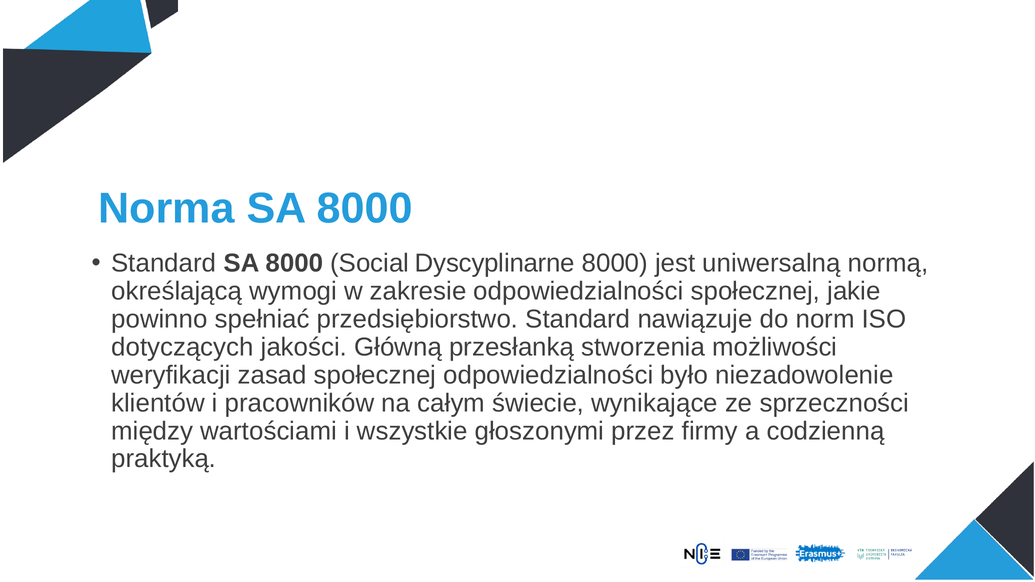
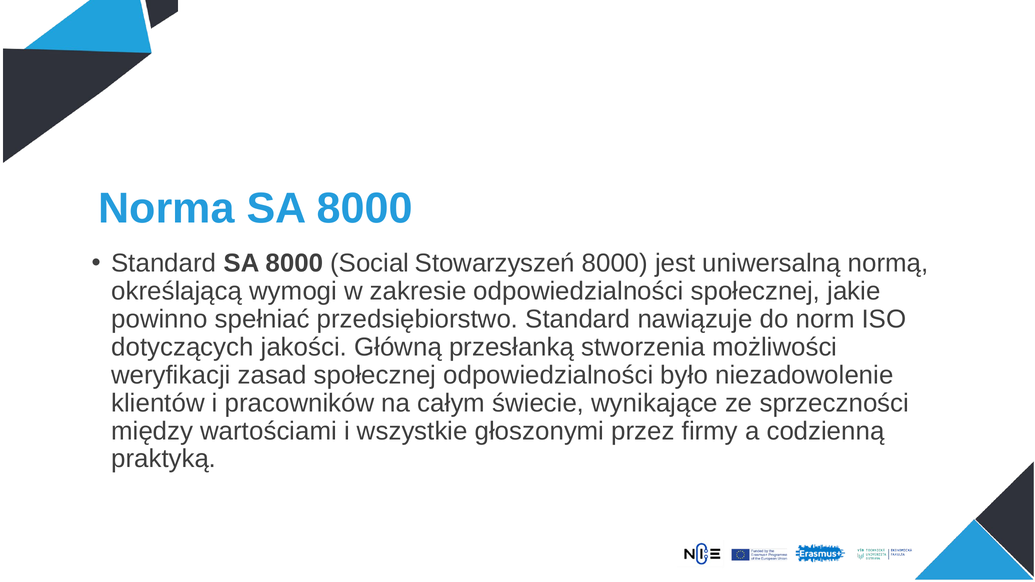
Dyscyplinarne: Dyscyplinarne -> Stowarzyszeń (495, 264)
